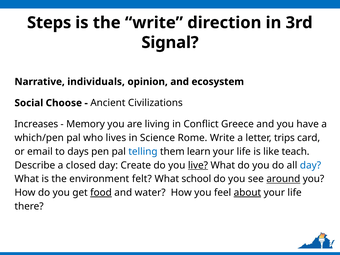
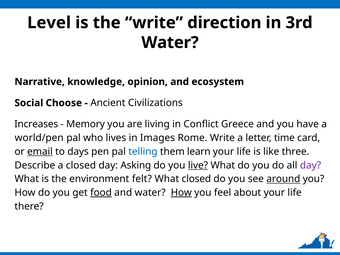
Steps: Steps -> Level (49, 23)
Signal: Signal -> Water (170, 43)
individuals: individuals -> knowledge (96, 82)
which/pen: which/pen -> world/pen (39, 138)
Science: Science -> Images (157, 138)
trips: trips -> time (284, 138)
email underline: none -> present (40, 152)
teach: teach -> three (296, 152)
Create: Create -> Asking (136, 165)
day colour: blue -> purple (311, 165)
What school: school -> closed (196, 179)
How underline: none -> present (181, 193)
about underline: present -> none (247, 193)
